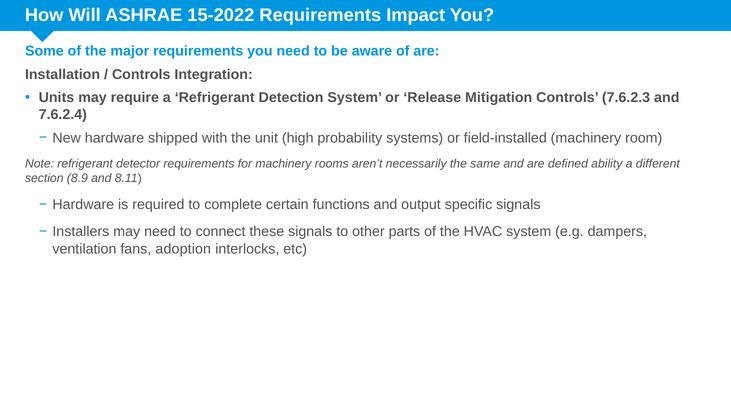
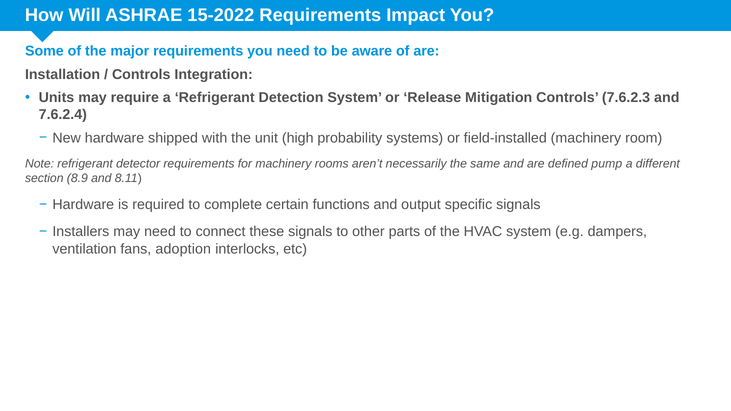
ability: ability -> pump (607, 164)
